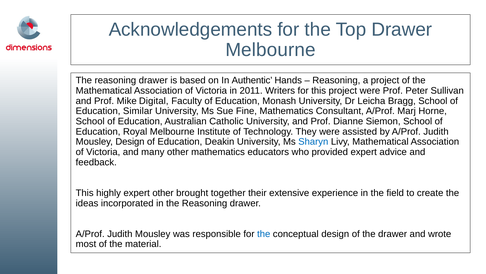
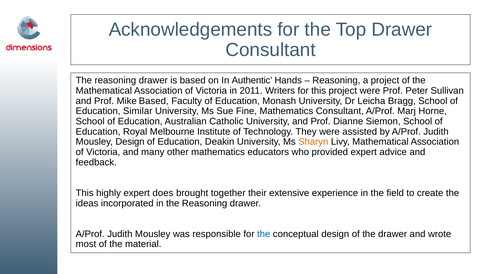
Melbourne: Melbourne -> Consultant (271, 50)
Mike Digital: Digital -> Based (154, 101)
Sharyn colour: blue -> orange (313, 142)
expert other: other -> does (163, 193)
